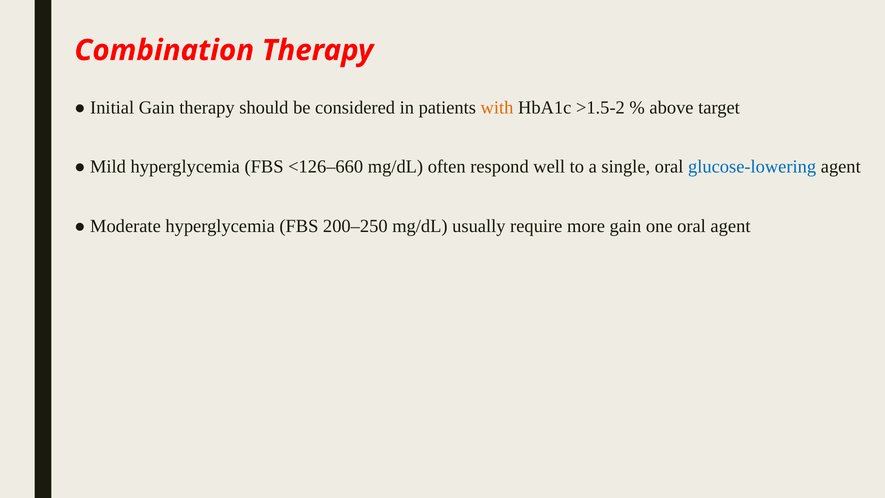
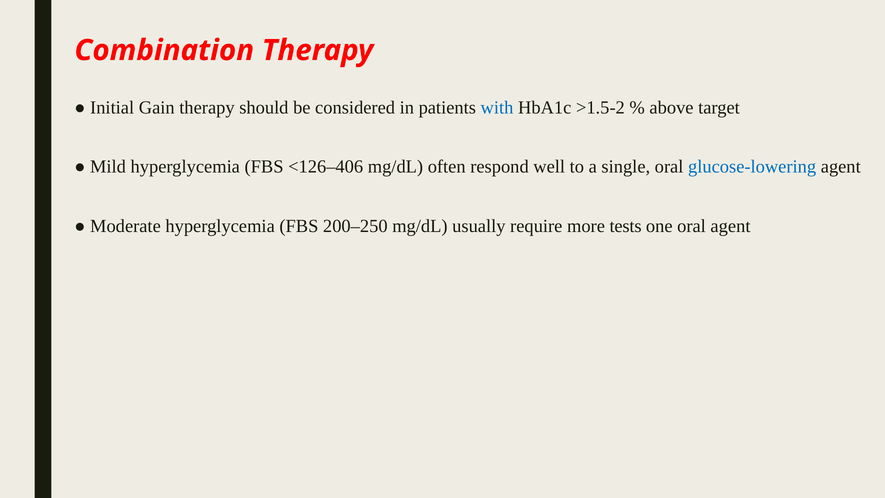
with colour: orange -> blue (497, 108)
<126–660: <126–660 -> <126–406 (326, 167)
more gain: gain -> tests (626, 226)
